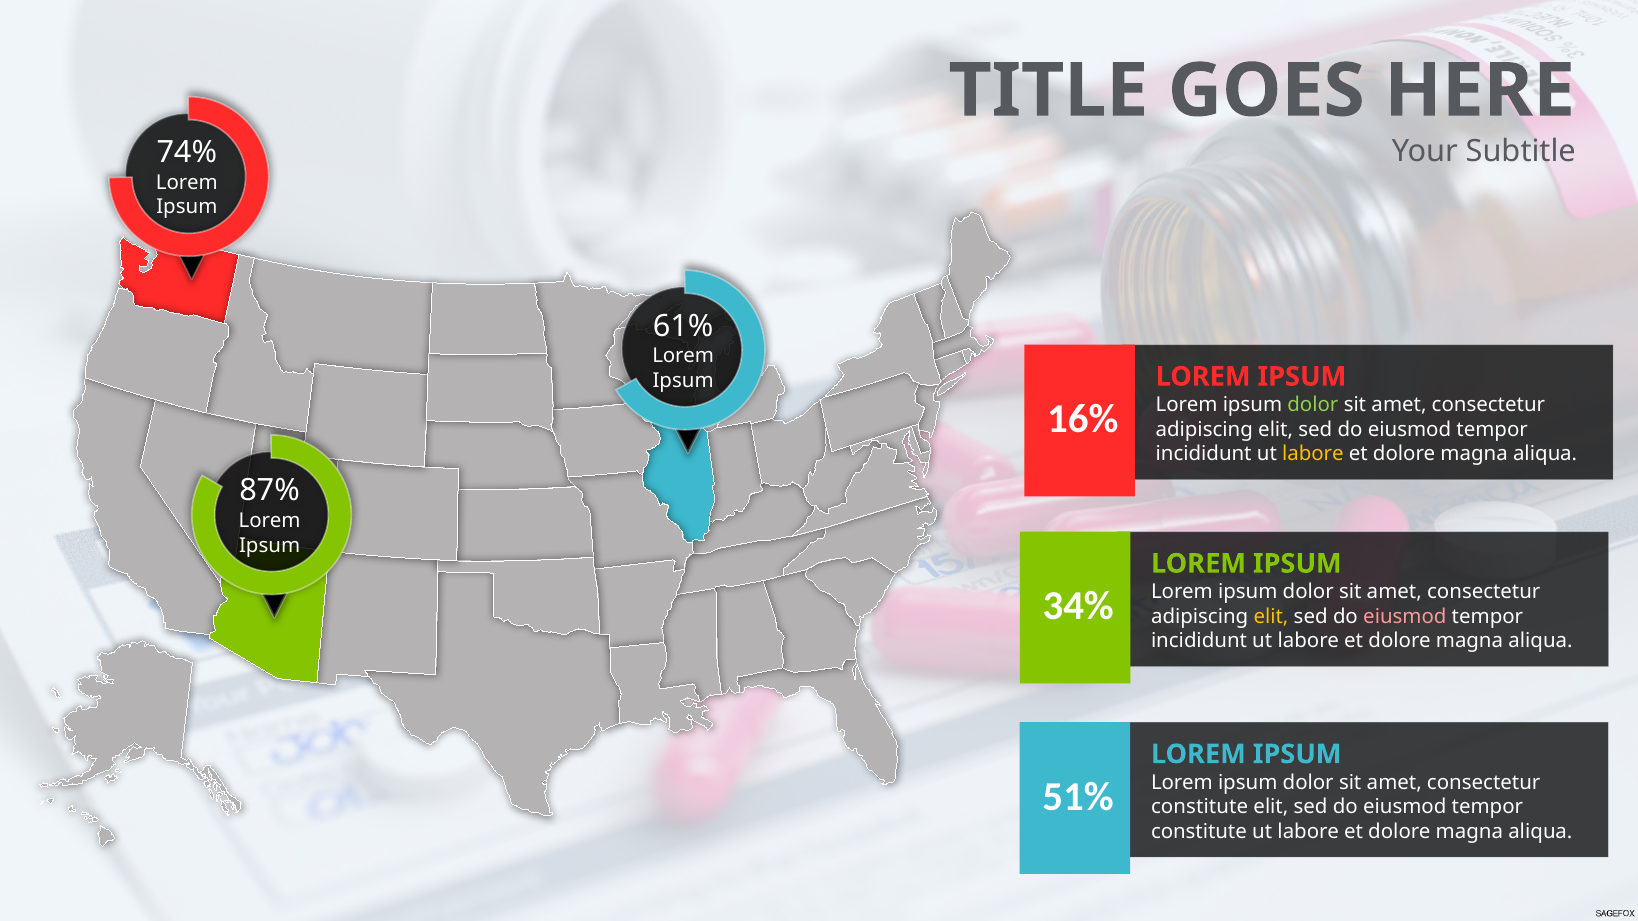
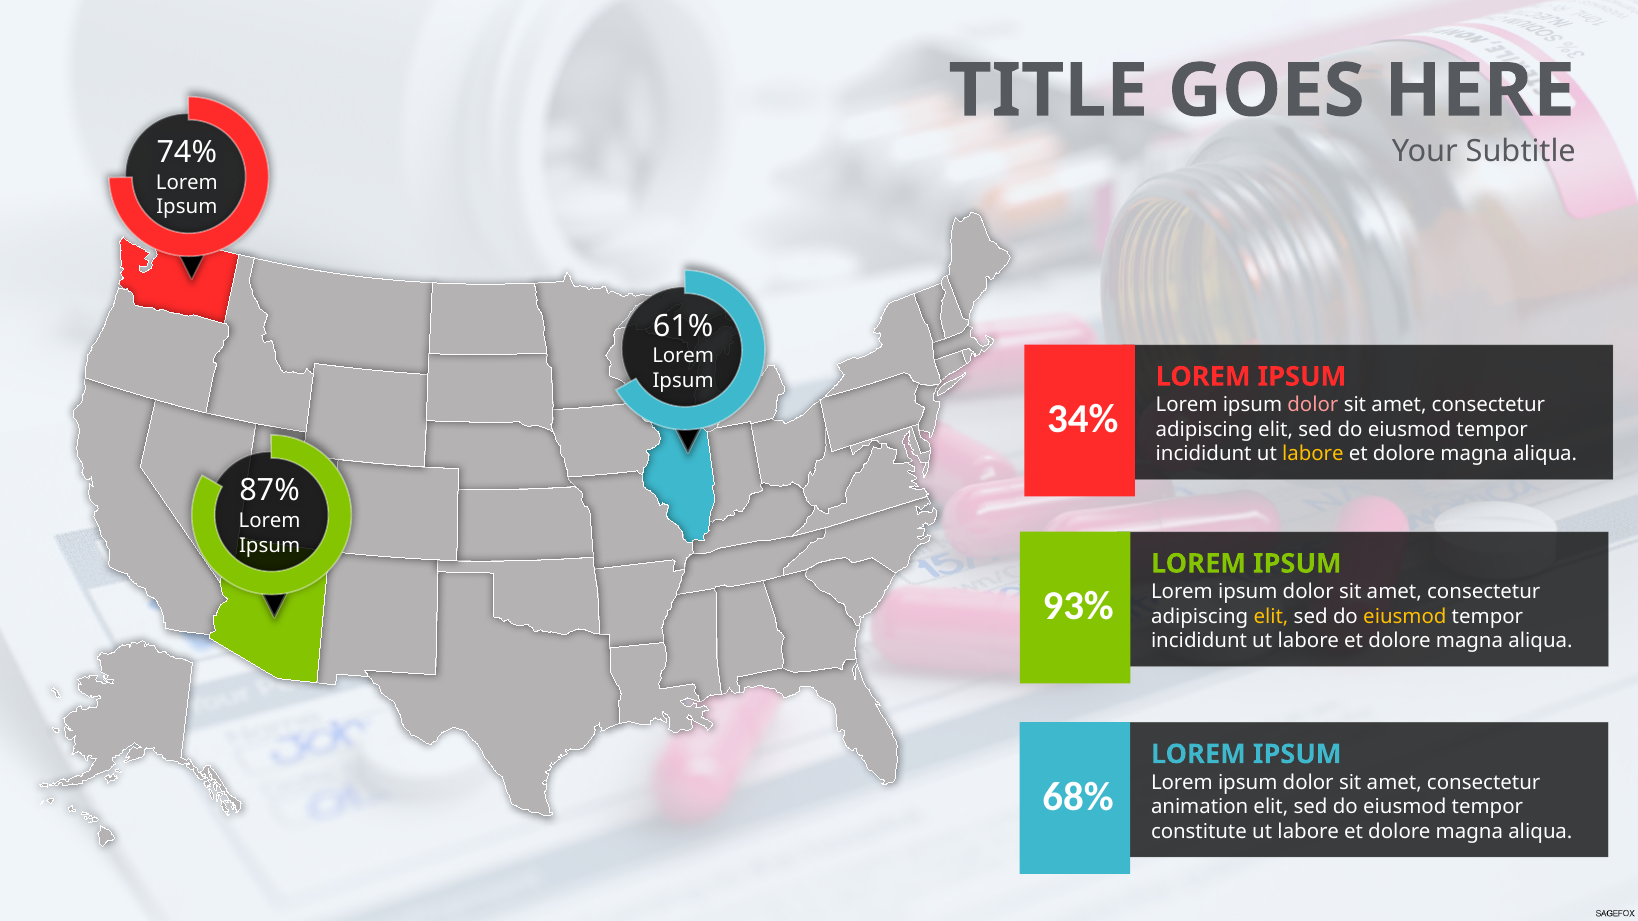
dolor colour: light green -> pink (1313, 405)
16%: 16% -> 34% (1083, 419)
34%: 34% -> 93% (1078, 606)
eiusmod colour: pink -> yellow (1405, 617)
51%: 51% -> 68% (1078, 797)
constitute: constitute -> animation (1200, 807)
